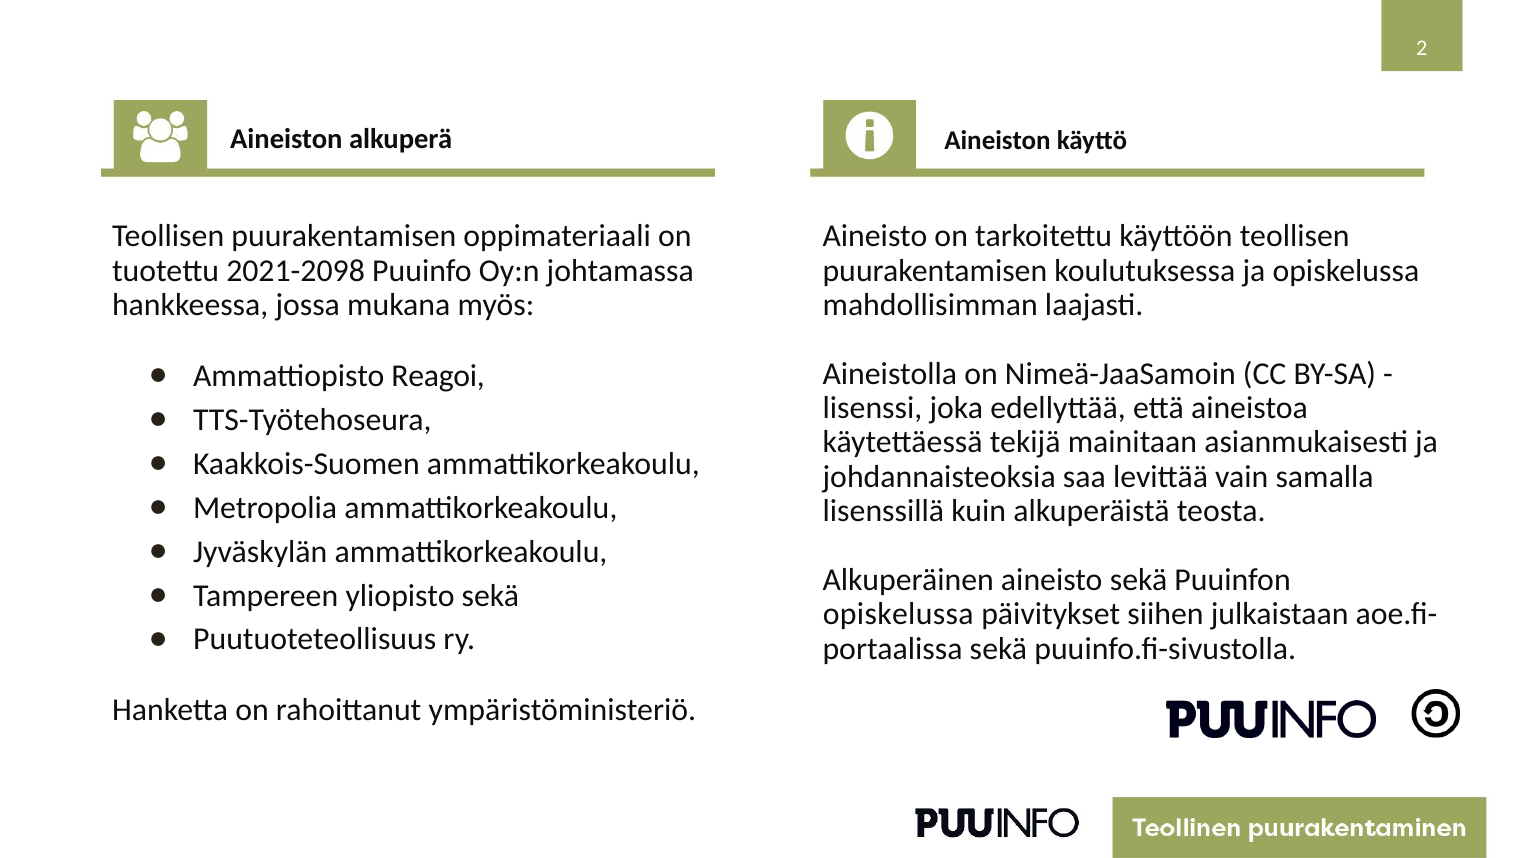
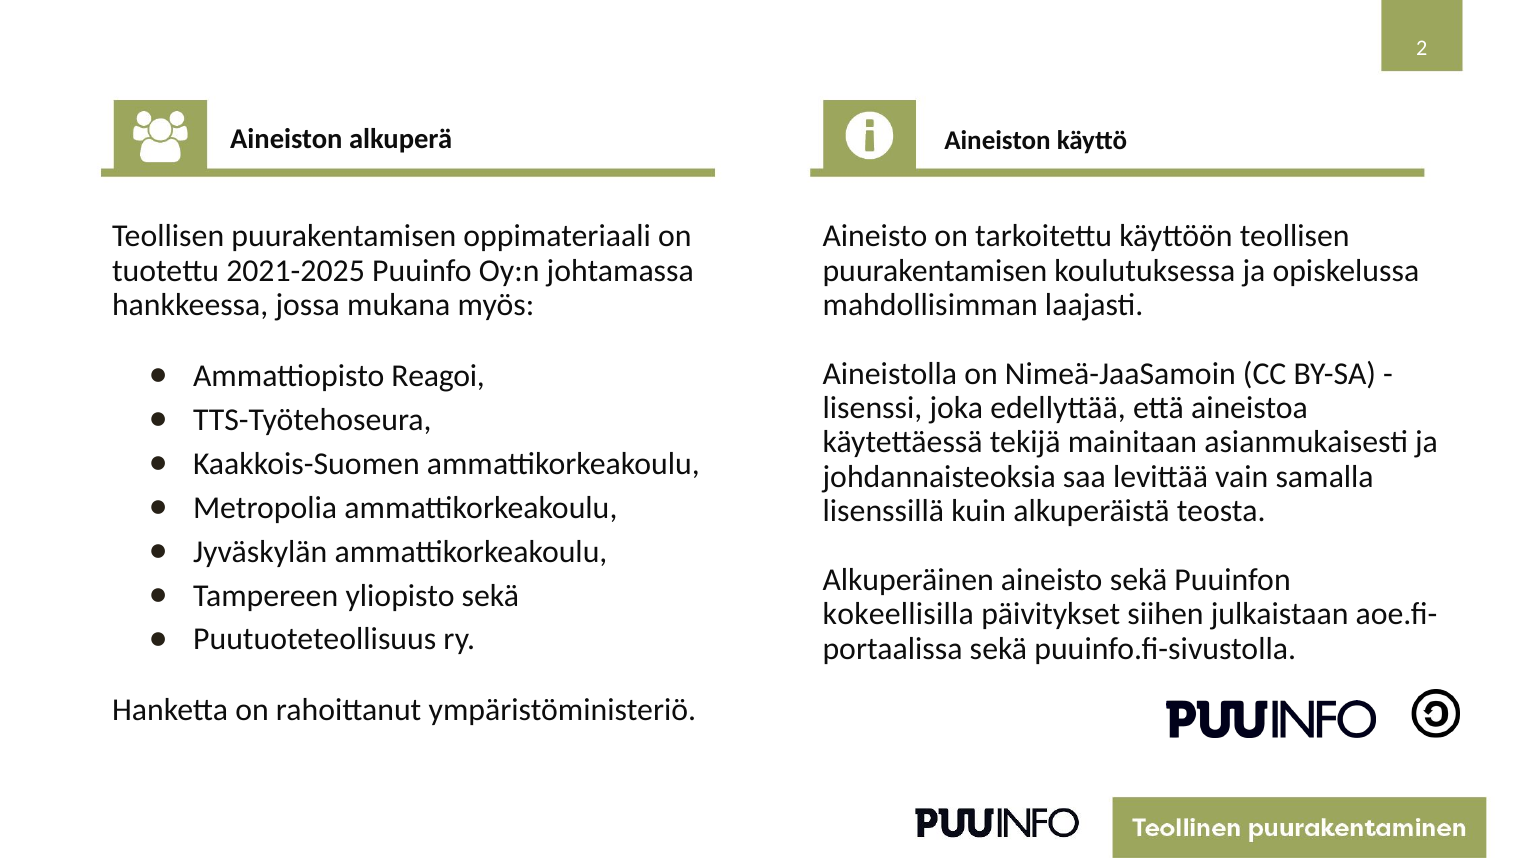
2021-2098: 2021-2098 -> 2021-2025 (296, 270)
opiskelussa: opiskelussa -> kokeellisilla (898, 614)
